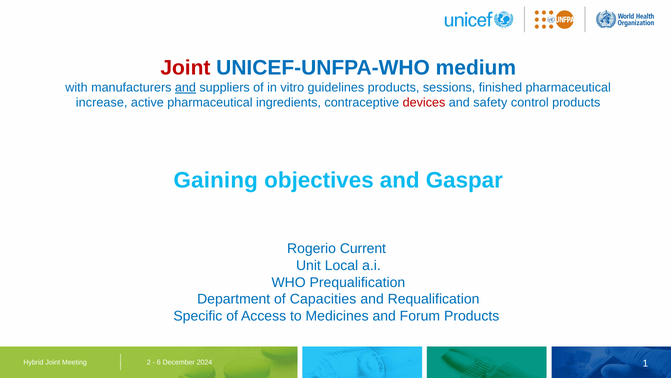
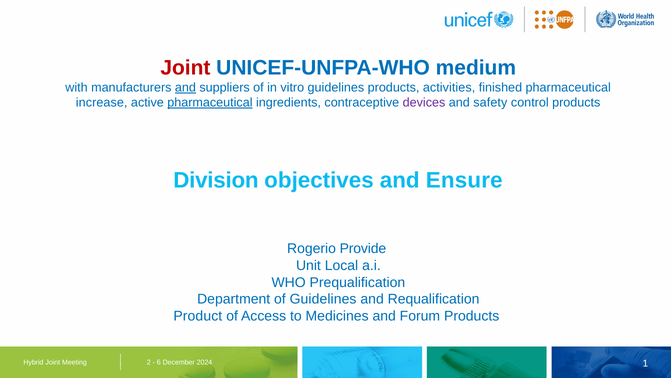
sessions: sessions -> activities (449, 87)
pharmaceutical underline: none -> present (210, 102)
devices colour: red -> purple (424, 102)
Gaining: Gaining -> Division (216, 180)
Gaspar: Gaspar -> Ensure (464, 180)
Current: Current -> Provide (363, 248)
of Capacities: Capacities -> Guidelines (323, 299)
Specific: Specific -> Product (198, 316)
